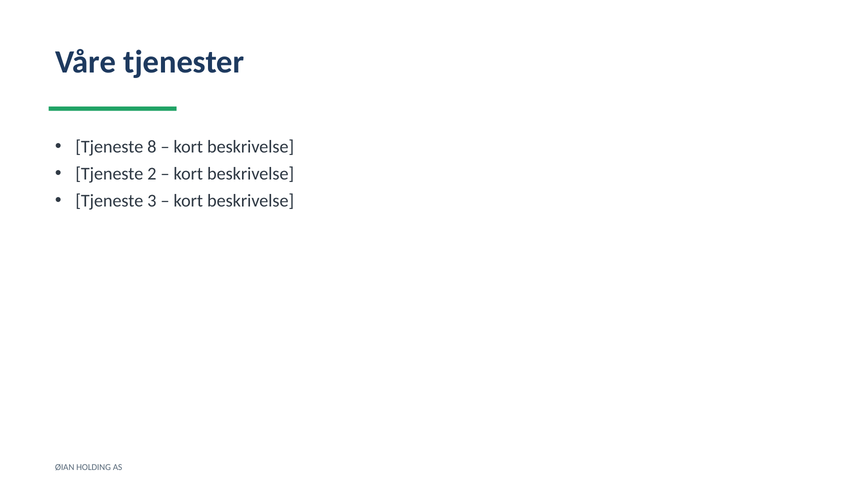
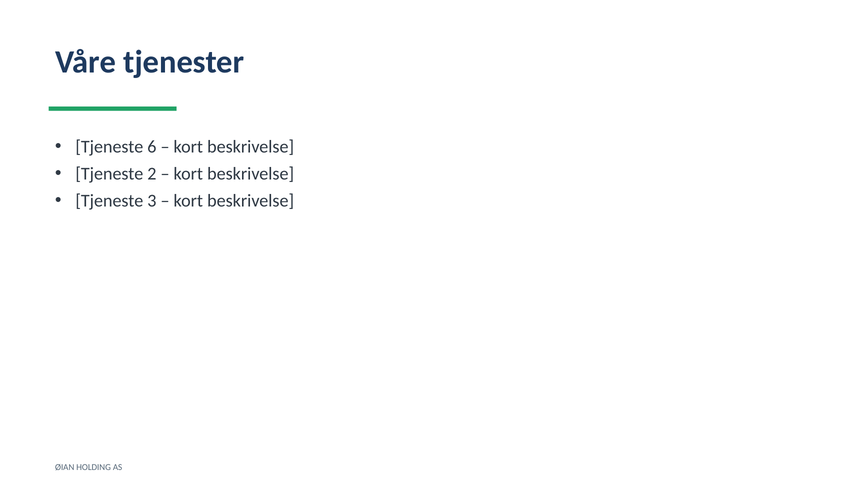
8: 8 -> 6 (152, 147)
